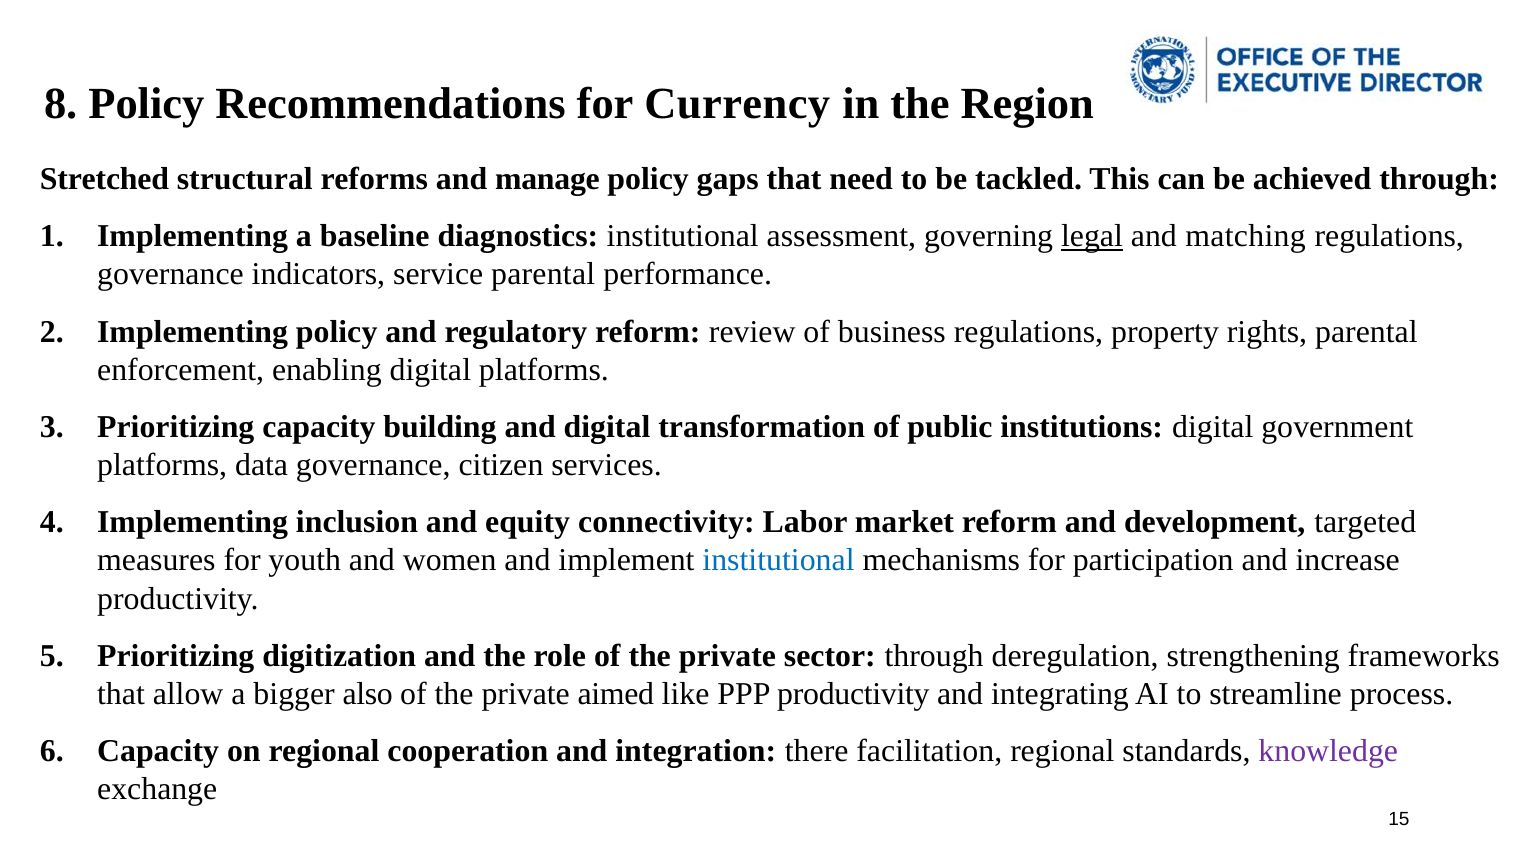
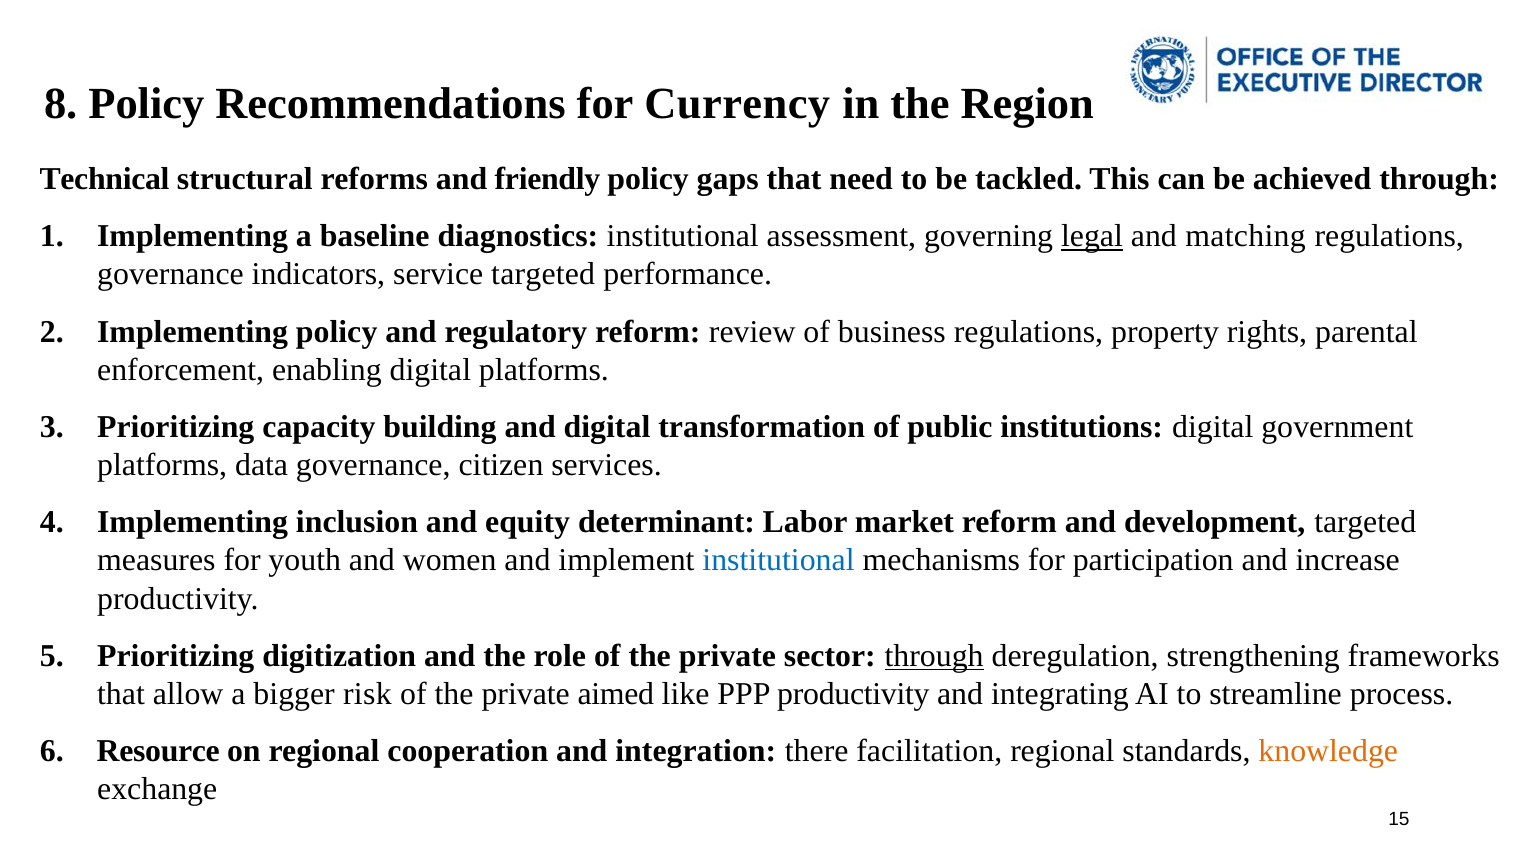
Stretched: Stretched -> Technical (105, 179)
manage: manage -> friendly (547, 179)
service parental: parental -> targeted (543, 274)
connectivity: connectivity -> determinant (667, 523)
through underline: none -> present (934, 656)
also: also -> risk (367, 694)
Capacity: Capacity -> Resource (158, 752)
knowledge colour: purple -> orange (1328, 752)
